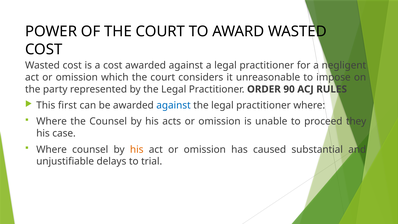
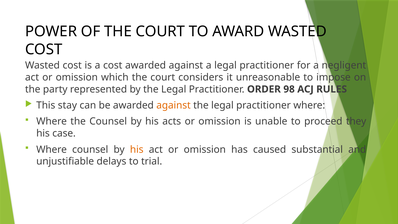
90: 90 -> 98 (289, 89)
first: first -> stay (67, 105)
against colour: blue -> orange (174, 105)
